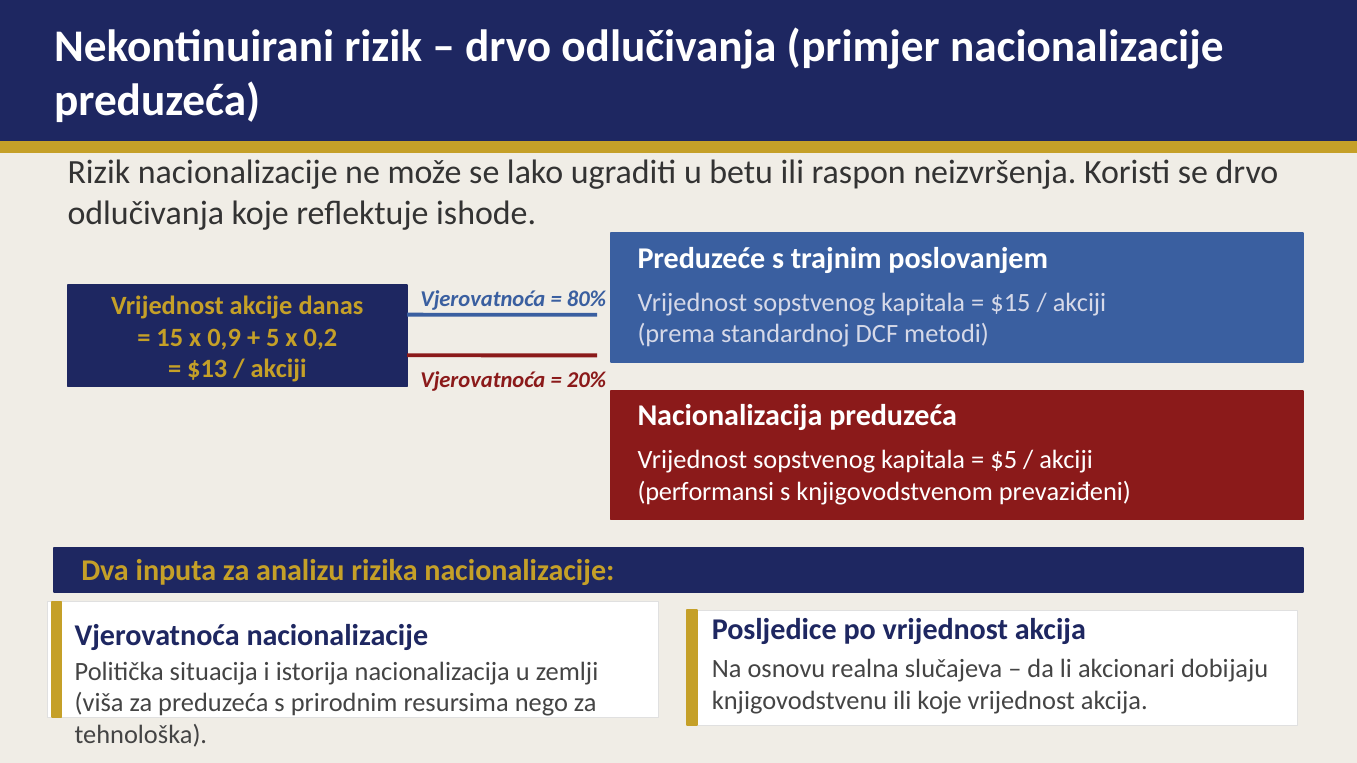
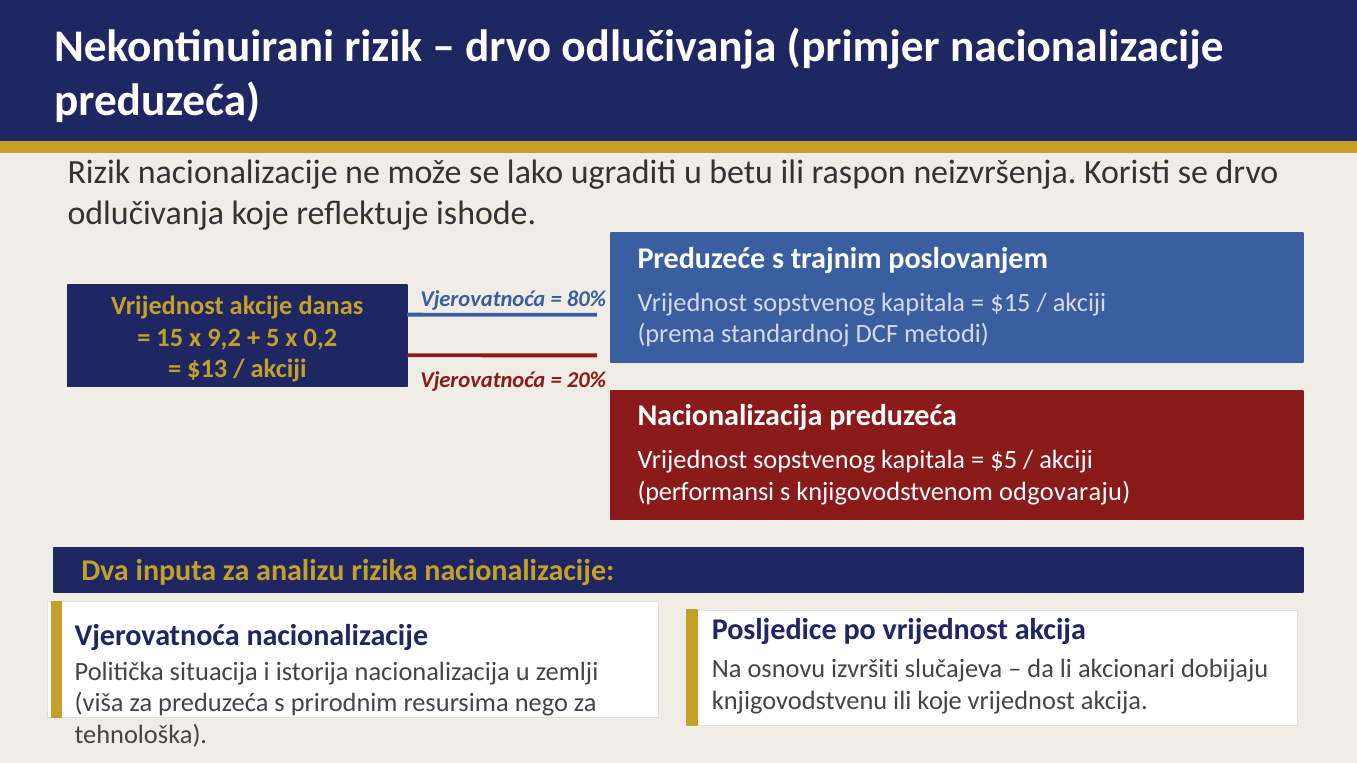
0,9: 0,9 -> 9,2 (224, 338)
prevaziđeni: prevaziđeni -> odgovaraju (1065, 492)
realna: realna -> izvršiti (865, 669)
